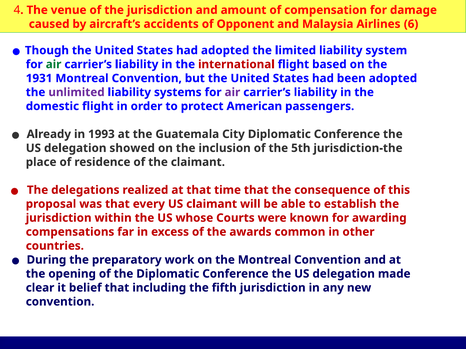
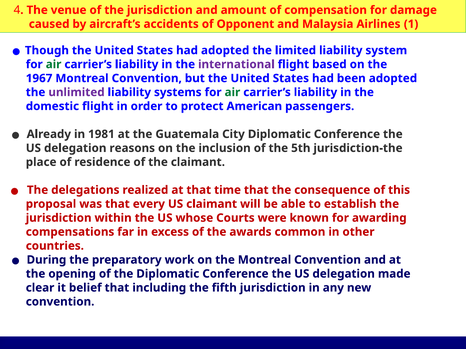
6: 6 -> 1 (411, 24)
international colour: red -> purple (236, 64)
1931: 1931 -> 1967 (39, 78)
air colour: purple -> green (232, 92)
1993: 1993 -> 1981 (101, 134)
showed: showed -> reasons (132, 148)
